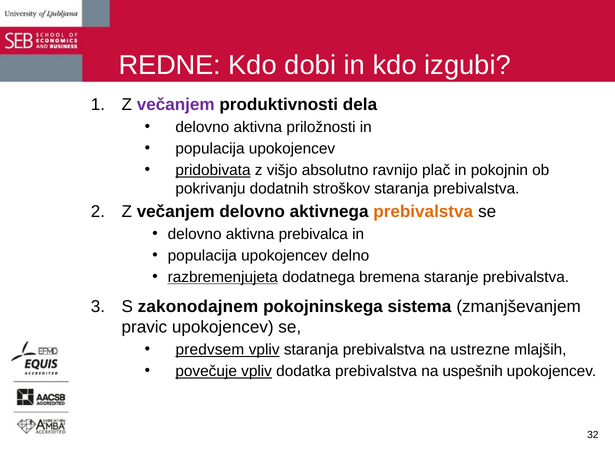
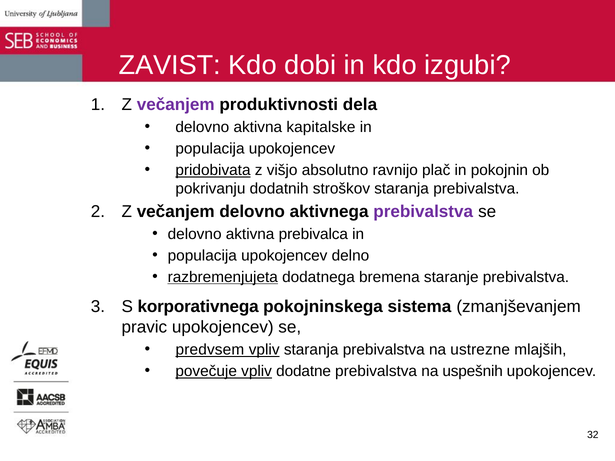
REDNE: REDNE -> ZAVIST (170, 65)
priložnosti: priložnosti -> kapitalske (321, 127)
prebivalstva colour: orange -> purple (423, 212)
zakonodajnem: zakonodajnem -> korporativnega (198, 307)
dodatka: dodatka -> dodatne (304, 371)
